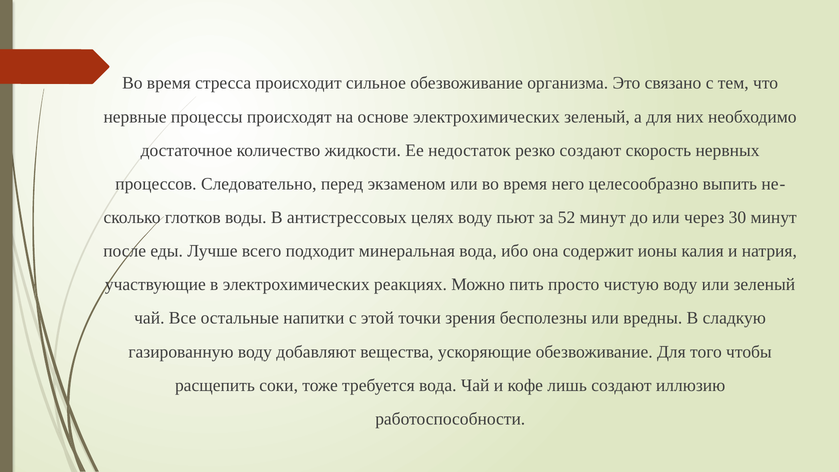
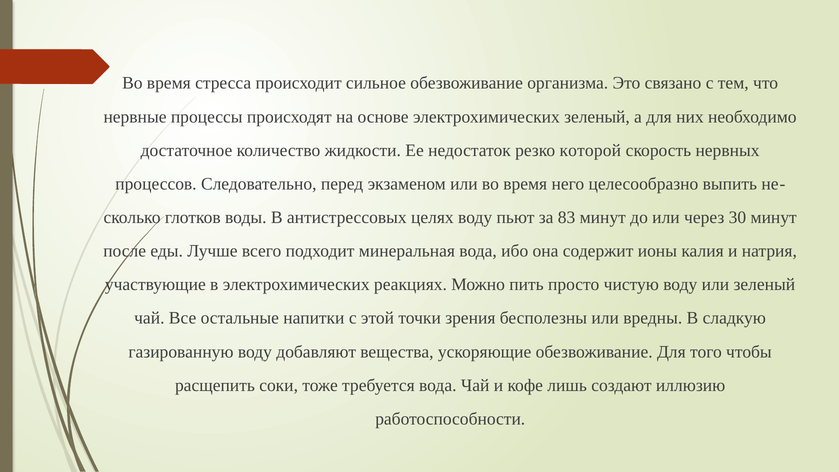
резко создают: создают -> которой (590, 150)
52: 52 -> 83 (567, 217)
